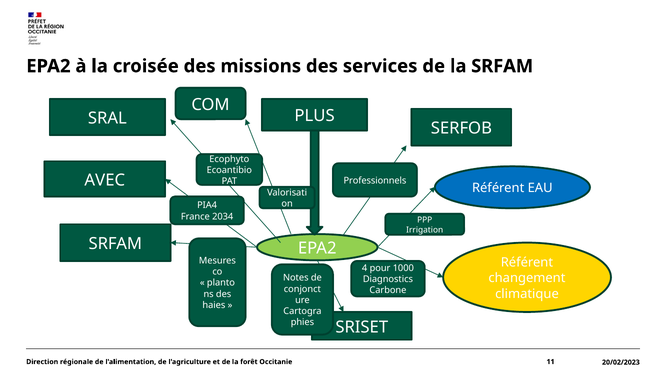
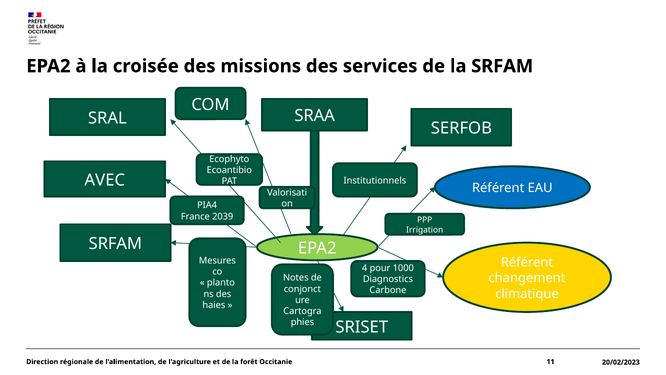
PLUS: PLUS -> SRAA (315, 116)
Professionnels: Professionnels -> Institutionnels (375, 180)
2034: 2034 -> 2039 (223, 216)
